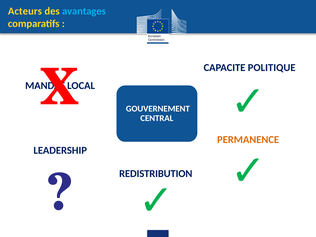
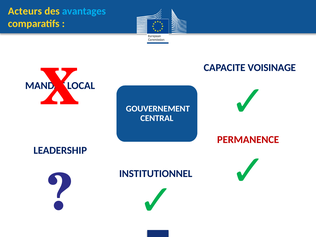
POLITIQUE: POLITIQUE -> VOISINAGE (272, 68)
PERMANENCE colour: orange -> red (248, 140)
REDISTRIBUTION: REDISTRIBUTION -> INSTITUTIONNEL (156, 174)
